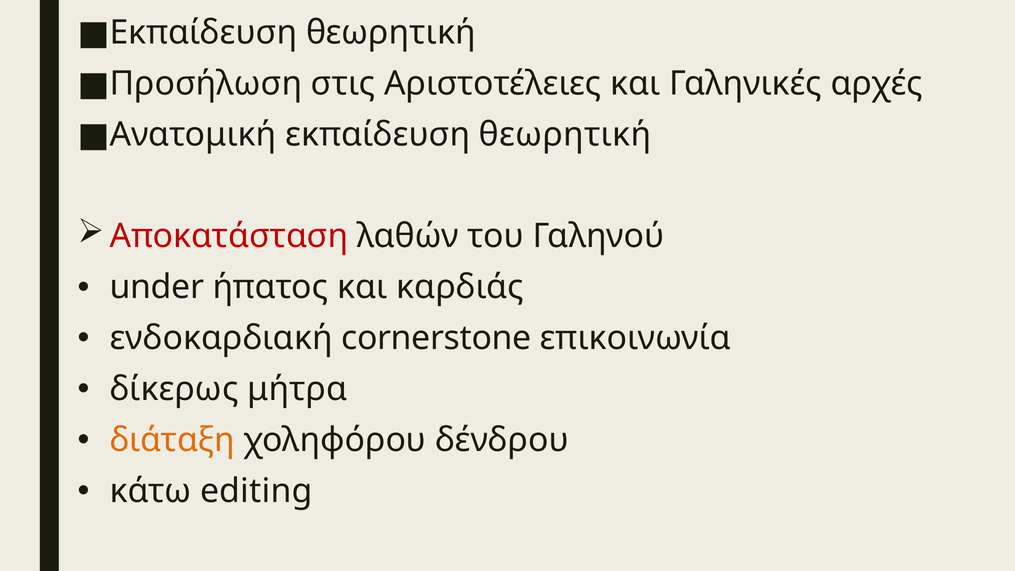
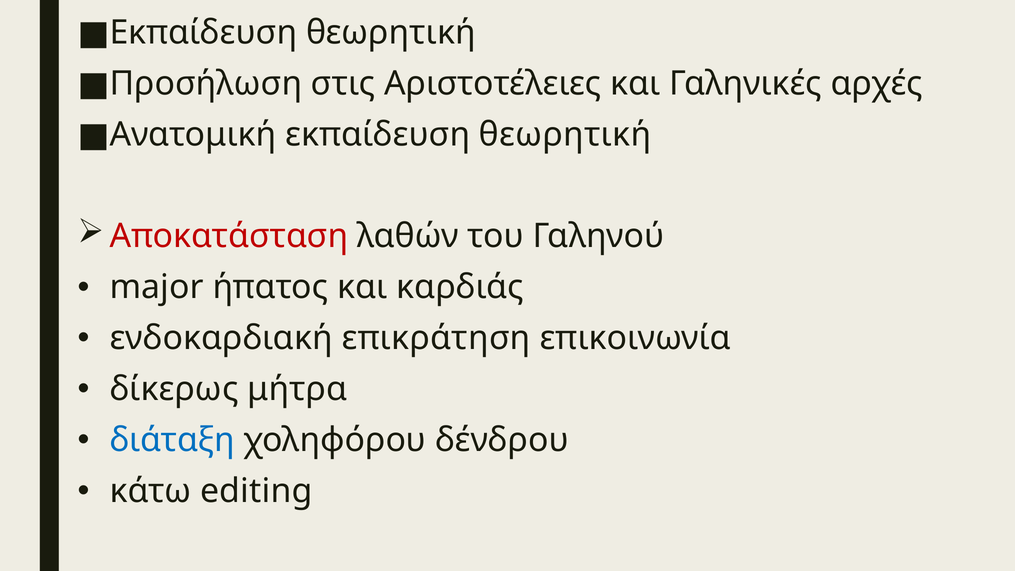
under: under -> major (157, 287)
cornerstone: cornerstone -> επικράτηση (436, 338)
διάταξη colour: orange -> blue (172, 440)
